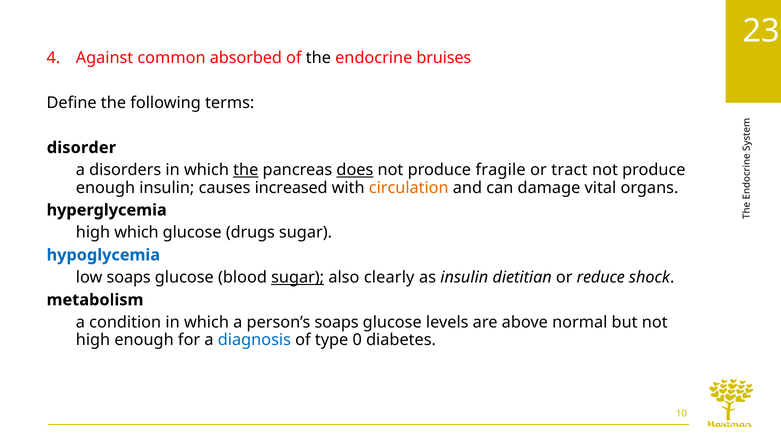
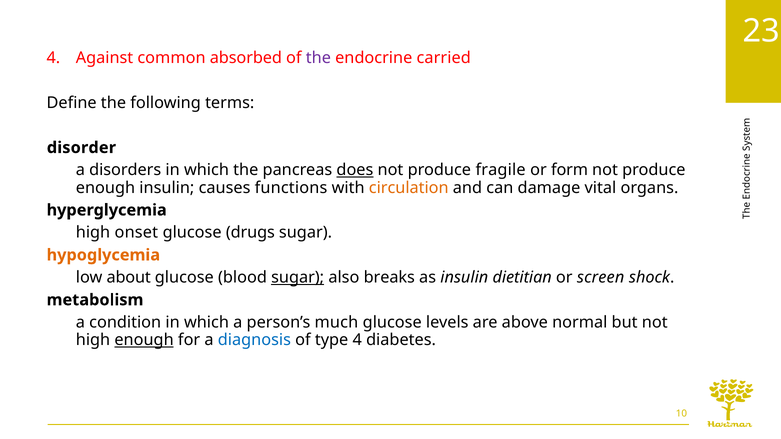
the colour: black -> purple (318, 58)
bruises: bruises -> carried (444, 58)
the underline: present -> none (246, 170)
tract: tract -> form (570, 170)
increased: increased -> functions (291, 188)
high which: which -> onset (136, 233)
hypoglycemia colour: blue -> orange (103, 255)
low soaps: soaps -> about (129, 278)
clearly: clearly -> breaks (389, 278)
reduce: reduce -> screen (601, 278)
person’s soaps: soaps -> much (336, 323)
enough underline: none -> present (144, 340)
type 0: 0 -> 4 (357, 340)
